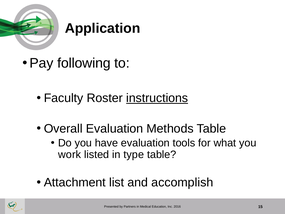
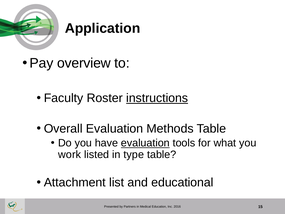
following: following -> overview (84, 63)
evaluation underline: none -> present (145, 143)
accomplish: accomplish -> educational (182, 182)
